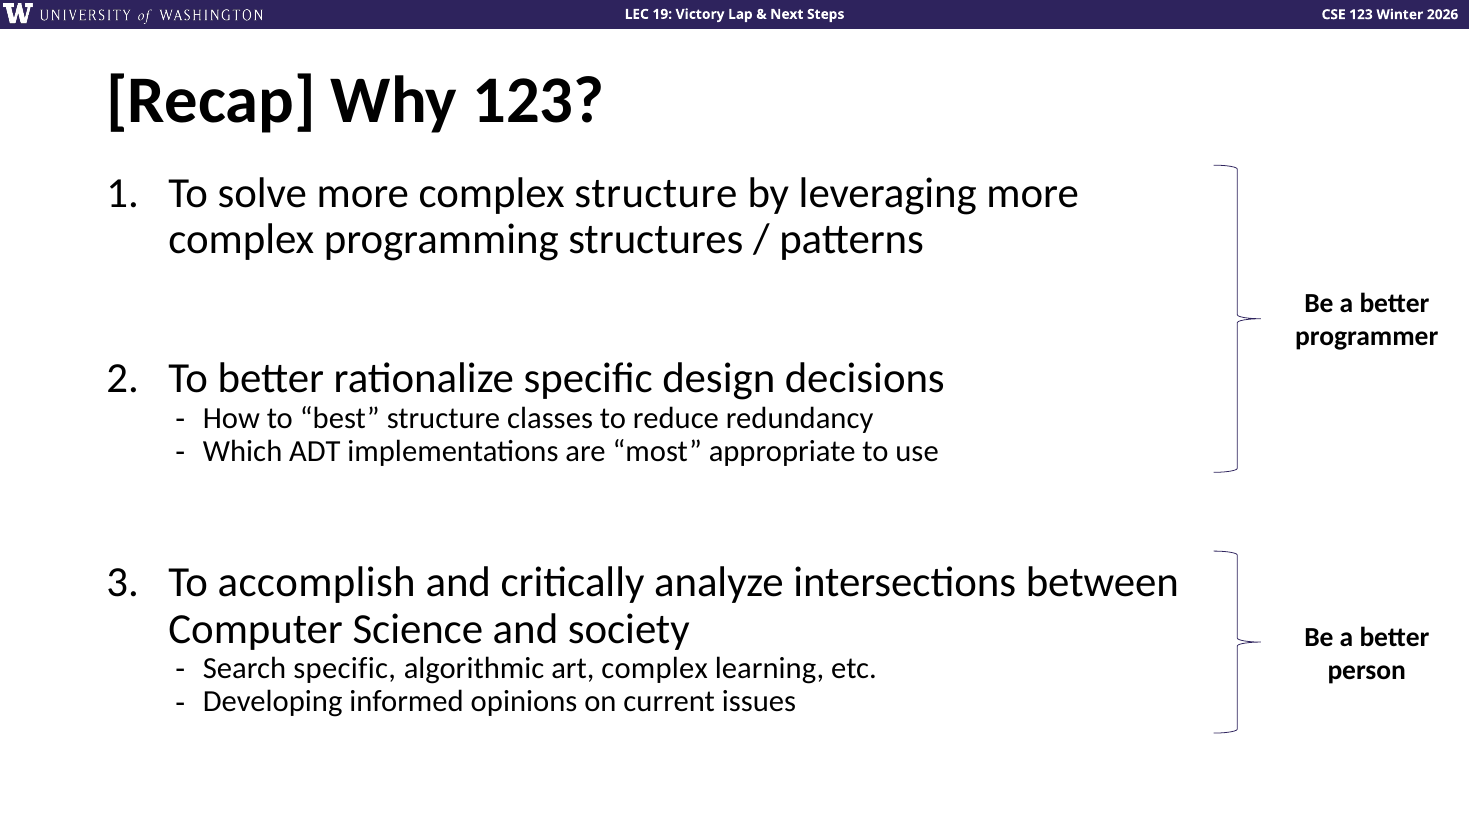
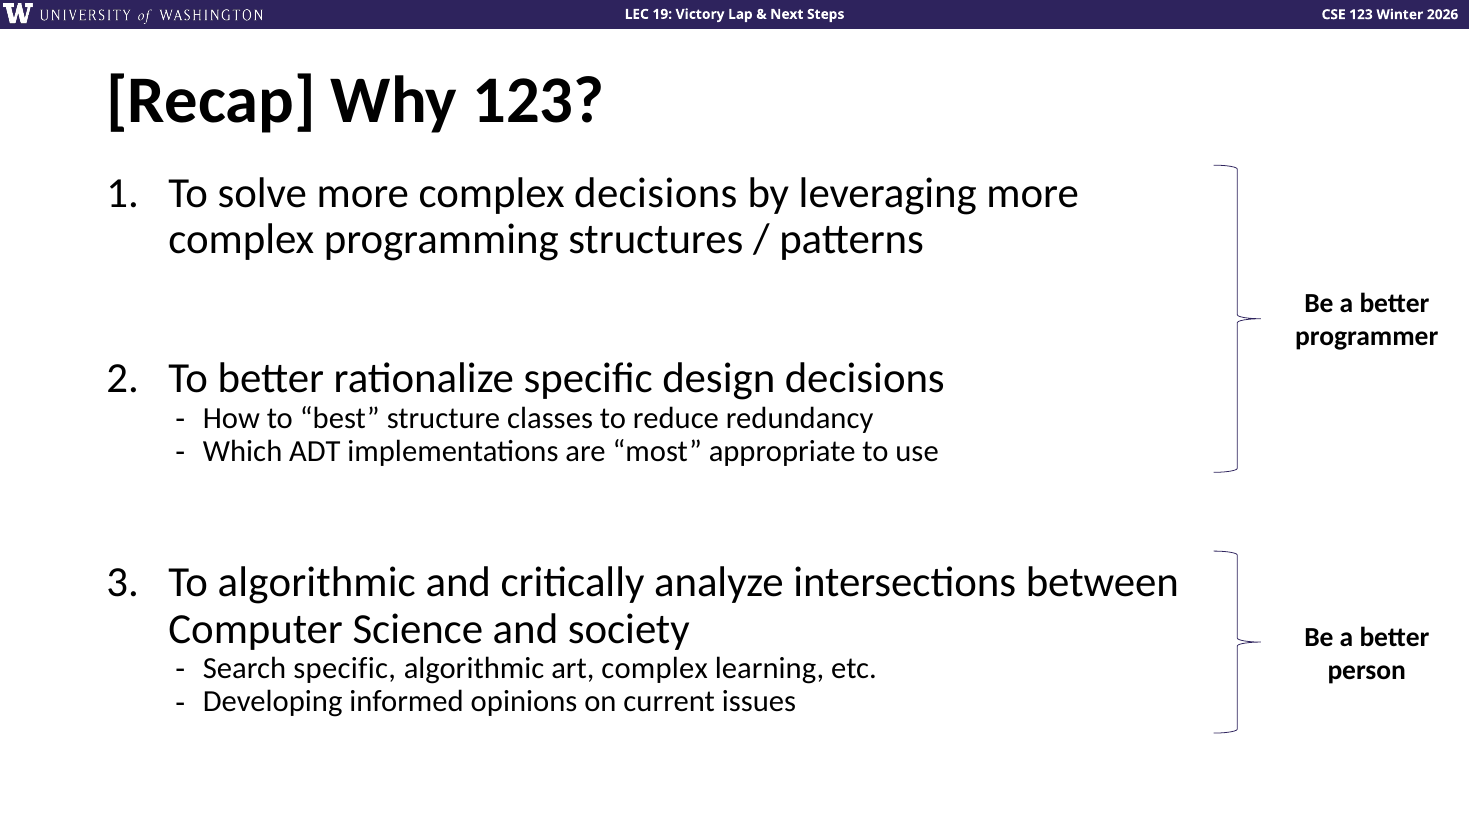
complex structure: structure -> decisions (656, 194)
To accomplish: accomplish -> algorithmic (317, 583)
